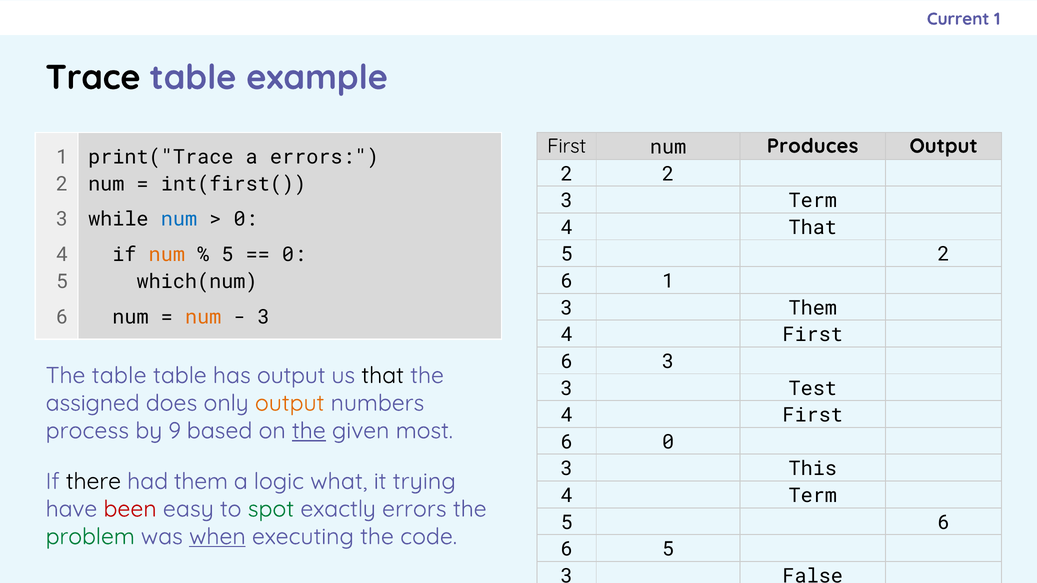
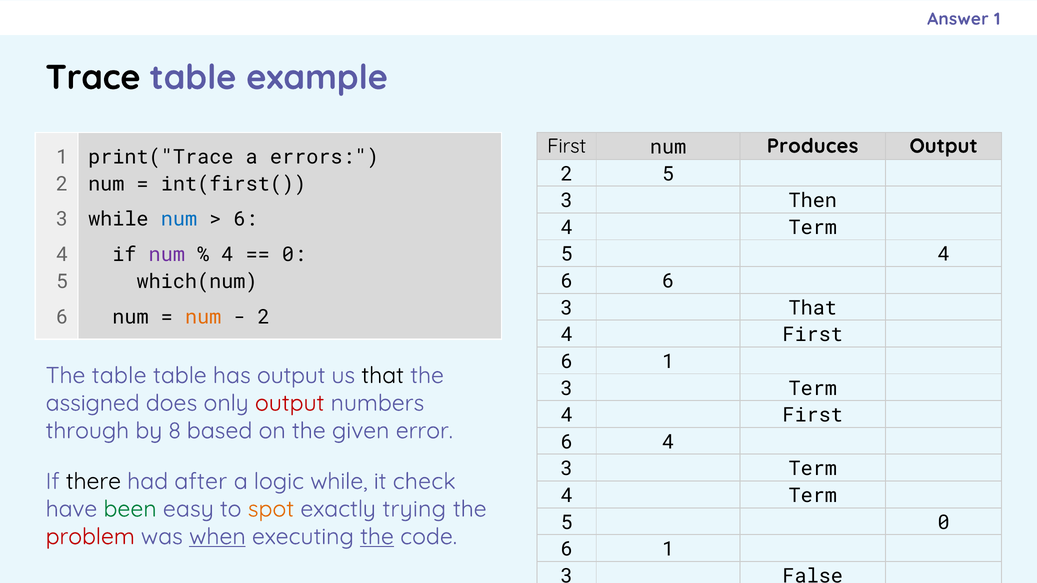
Current: Current -> Answer (958, 19)
2 2: 2 -> 5 (668, 174)
3 Term: Term -> Then (813, 201)
0: 0 -> 6 (246, 219)
That: That -> Term (813, 228)
5 2: 2 -> 4 (944, 254)
num colour: orange -> purple (167, 255)
5: 5 -> 4 (227, 255)
6 1: 1 -> 6 (668, 281)
3 Them: Them -> That (813, 308)
3: 3 -> 2 (264, 317)
3: 3 -> 1 (668, 362)
Test: Test -> Term (813, 389)
output colour: orange -> red (290, 403)
process: process -> through (87, 431)
9: 9 -> 8 (175, 431)
the underline: present -> none (309, 431)
most: most -> error (424, 431)
6 0: 0 -> 4 (668, 442)
This: This -> Term (813, 469)
had them: them -> after (201, 482)
logic what: what -> while (339, 482)
trying: trying -> check (424, 482)
been colour: red -> green (130, 509)
spot colour: green -> orange (271, 509)
exactly errors: errors -> trying (414, 509)
6: 6 -> 0 (944, 523)
problem colour: green -> red (90, 537)
the underline: none -> present (377, 537)
5: 5 -> 1 (668, 550)
